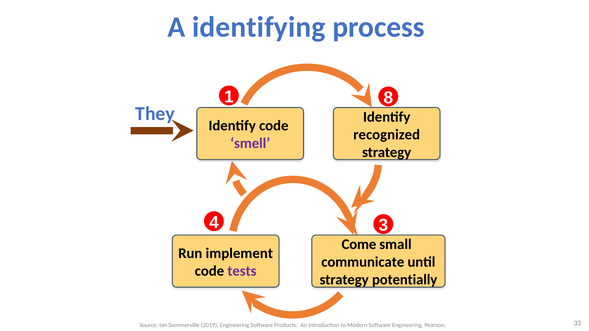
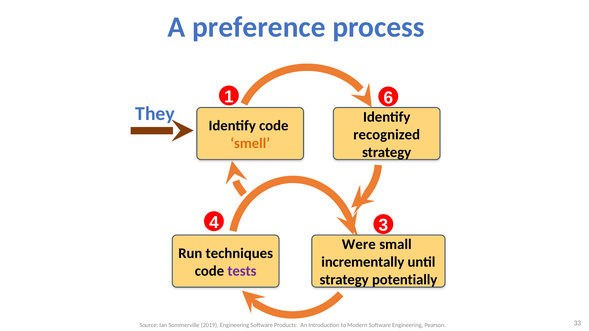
identifying: identifying -> preference (259, 27)
8: 8 -> 6 (388, 98)
smell colour: purple -> orange (250, 144)
Come: Come -> Were (359, 245)
implement: implement -> techniques (239, 254)
communicate: communicate -> incrementally (363, 262)
